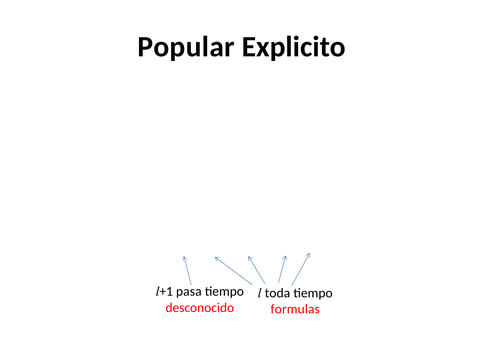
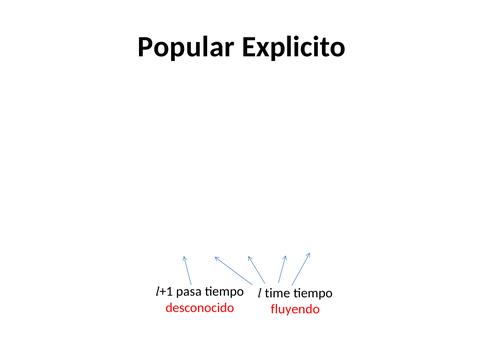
toda: toda -> time (277, 293)
formulas: formulas -> fluyendo (295, 309)
